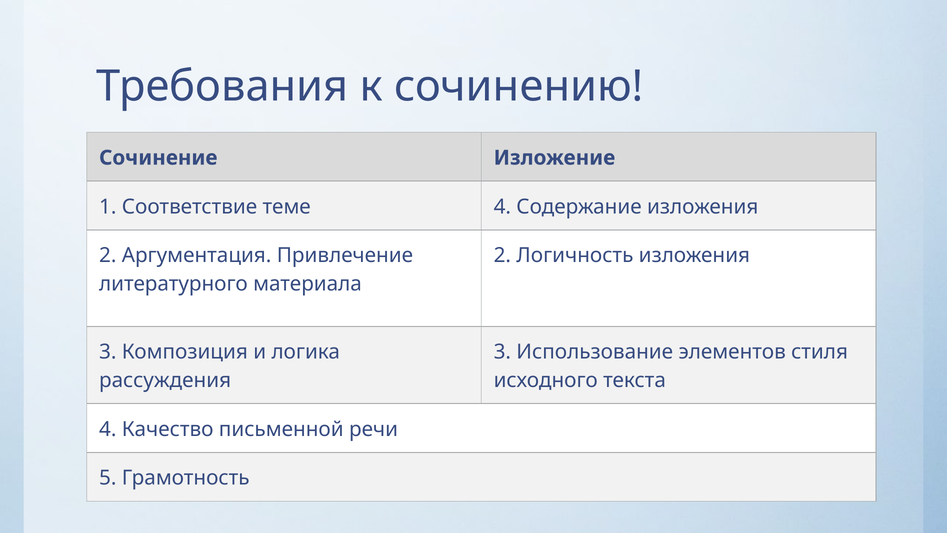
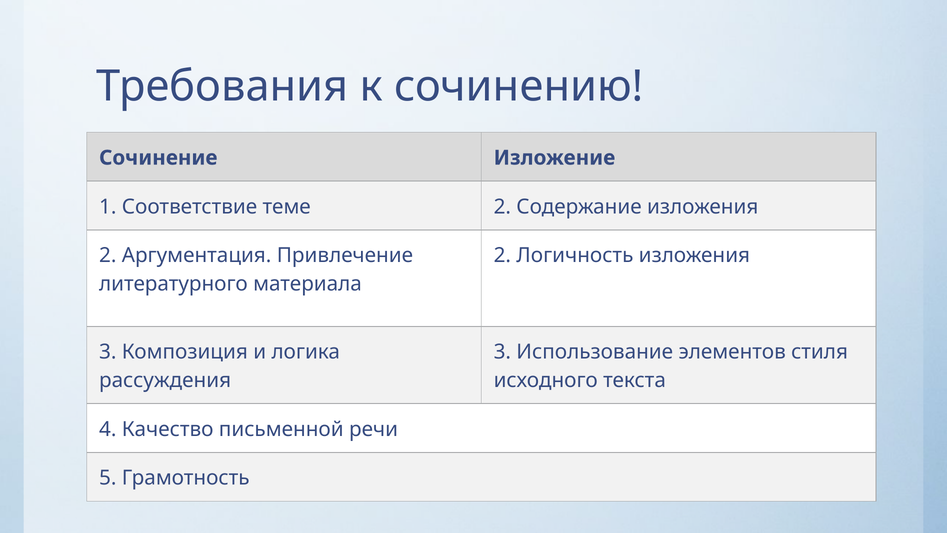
теме 4: 4 -> 2 (502, 207)
